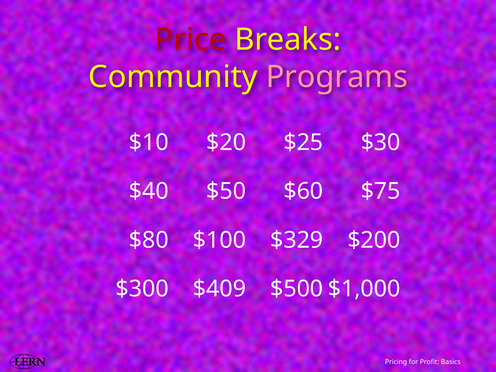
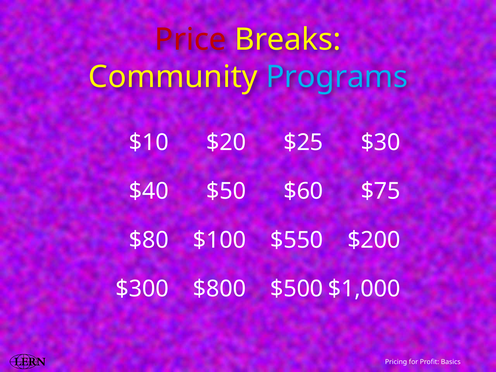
Programs colour: pink -> light blue (337, 77)
$329: $329 -> $550 (297, 240)
$409: $409 -> $800 (219, 289)
